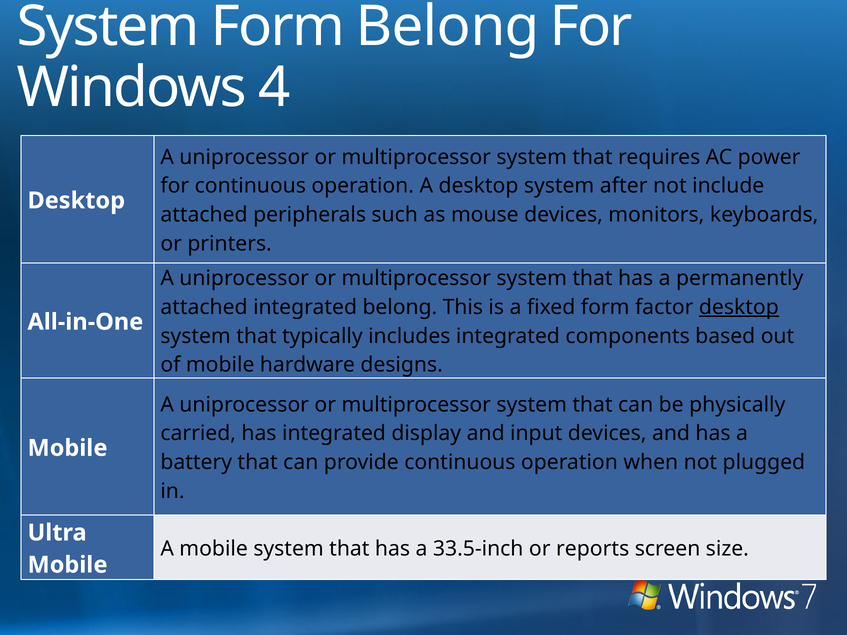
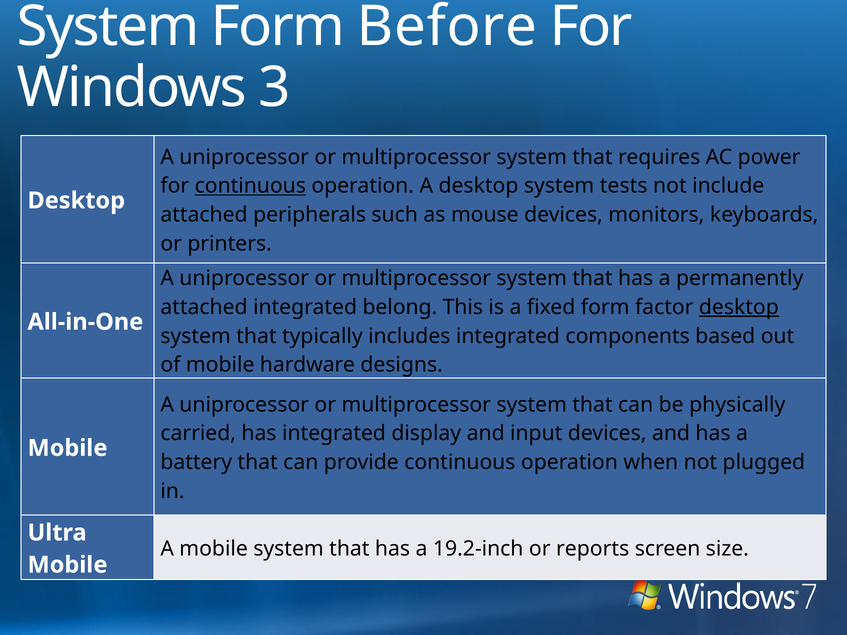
Form Belong: Belong -> Before (447, 27)
4: 4 -> 3 (274, 88)
continuous underline: none -> present (250, 186)
after: after -> tests (624, 186)
33.5-inch: 33.5-inch -> 19.2-inch (478, 549)
